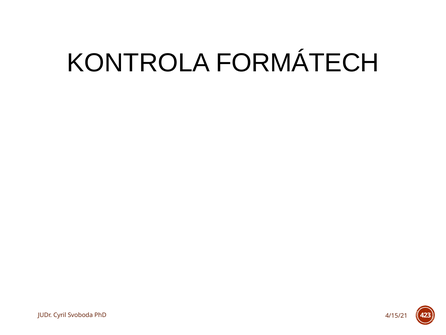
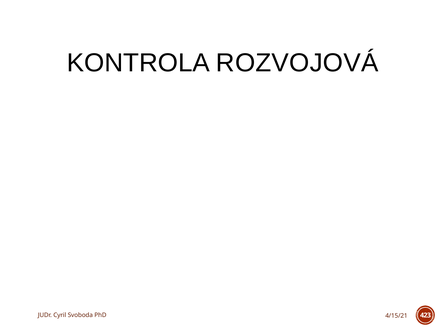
FORMÁTECH: FORMÁTECH -> ROZVOJOVÁ (297, 63)
